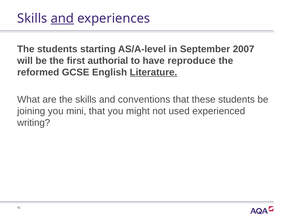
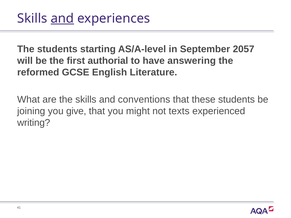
2007: 2007 -> 2057 (244, 49)
reproduce: reproduce -> answering (192, 61)
Literature underline: present -> none (153, 72)
mini: mini -> give (76, 111)
used: used -> texts (179, 111)
